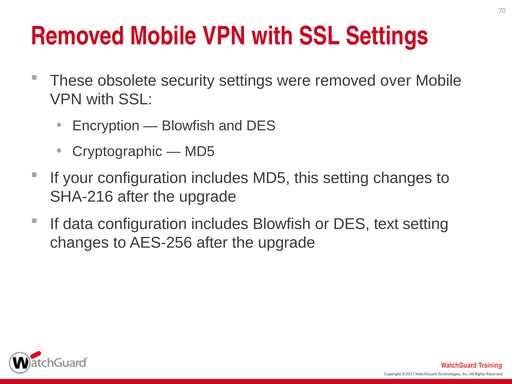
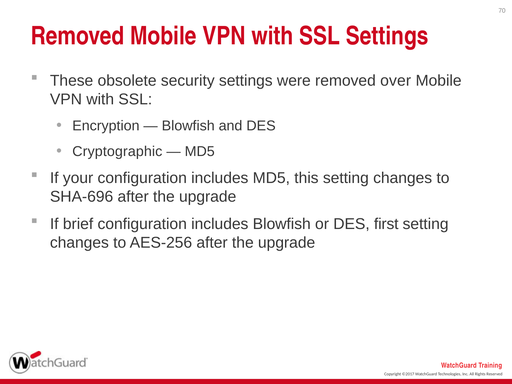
SHA-216: SHA-216 -> SHA-696 (82, 197)
data: data -> brief (78, 224)
text: text -> first (386, 224)
